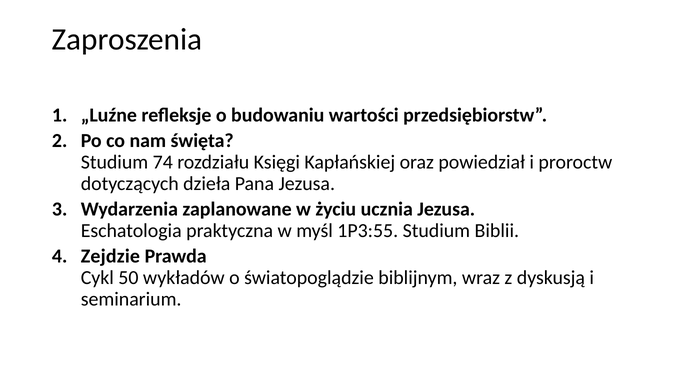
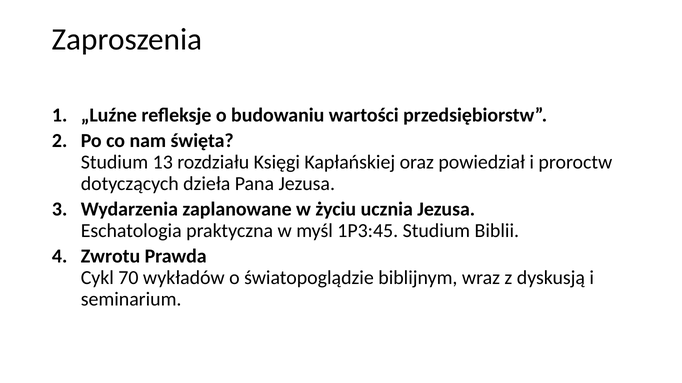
74: 74 -> 13 (163, 162)
1P3:55: 1P3:55 -> 1P3:45 (368, 231)
Zejdzie: Zejdzie -> Zwrotu (110, 257)
50: 50 -> 70 (128, 278)
